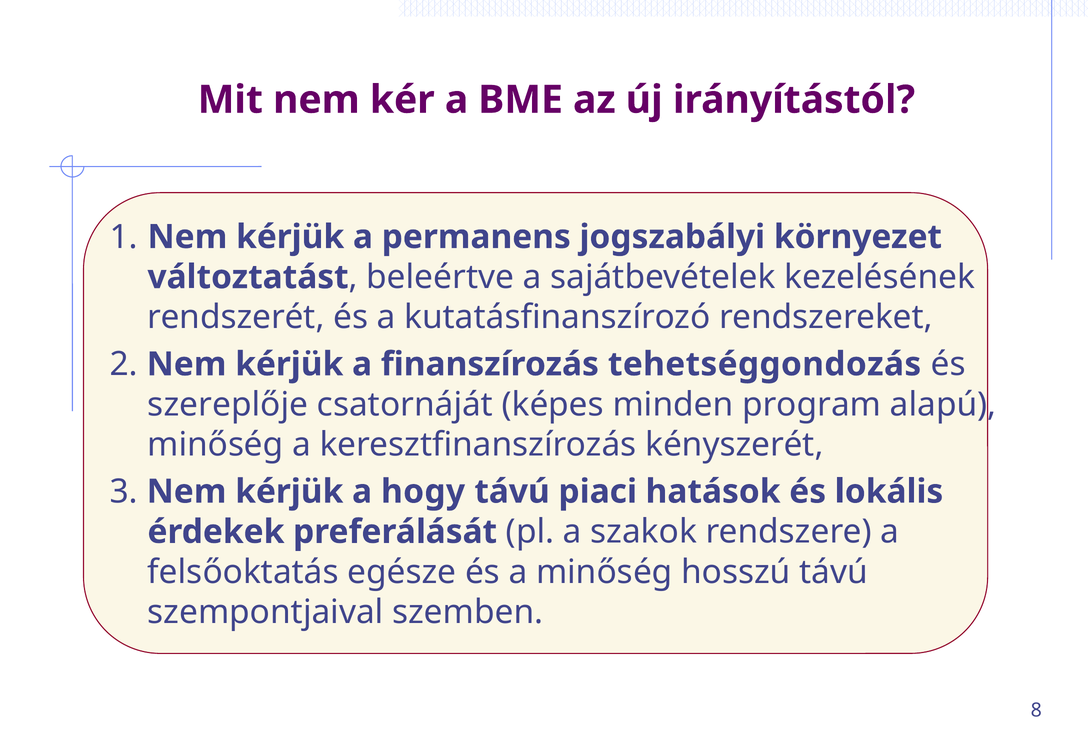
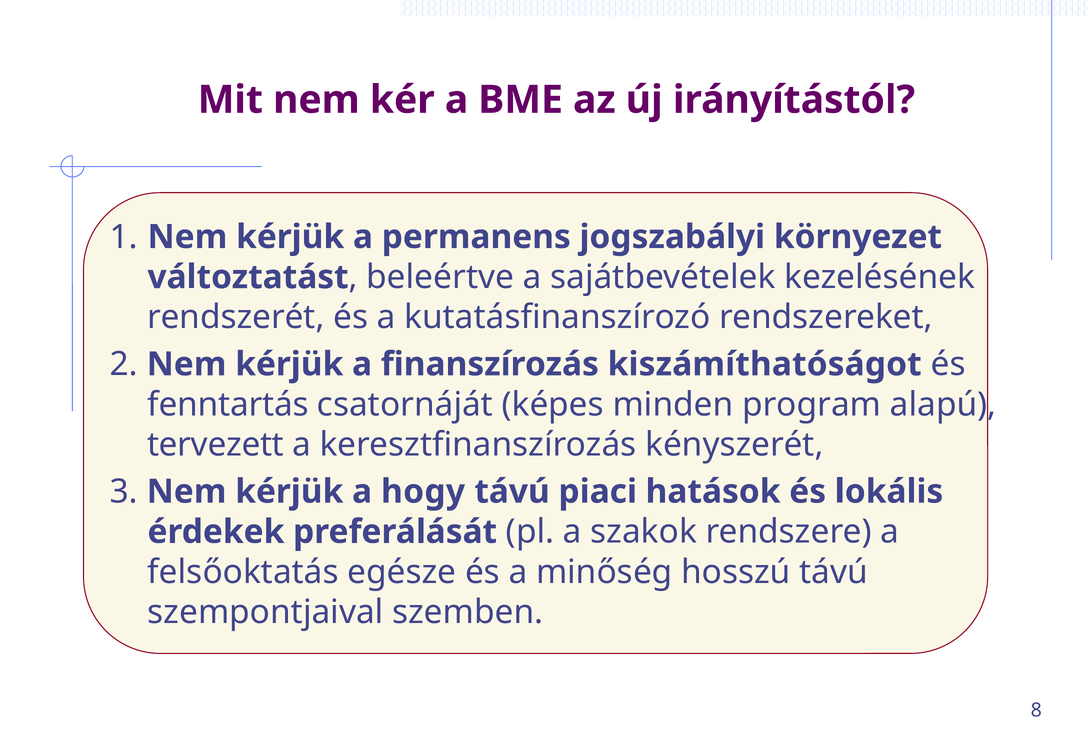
tehetséggondozás: tehetséggondozás -> kiszámíthatóságot (765, 364)
szereplője: szereplője -> fenntartás (228, 404)
minőség: minőség -> tervezett (216, 444)
